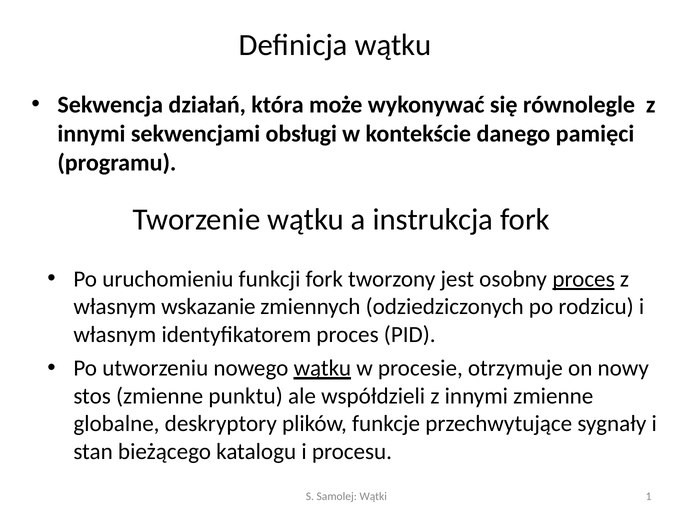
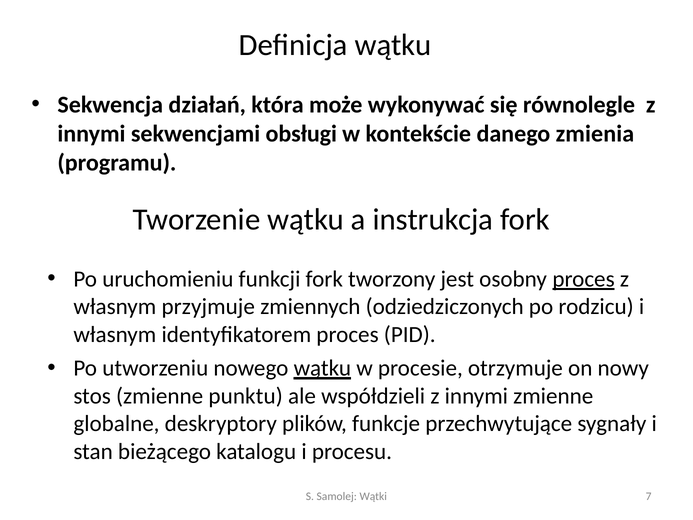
pamięci: pamięci -> zmienia (595, 134)
wskazanie: wskazanie -> przyjmuje (208, 307)
1: 1 -> 7 (649, 496)
